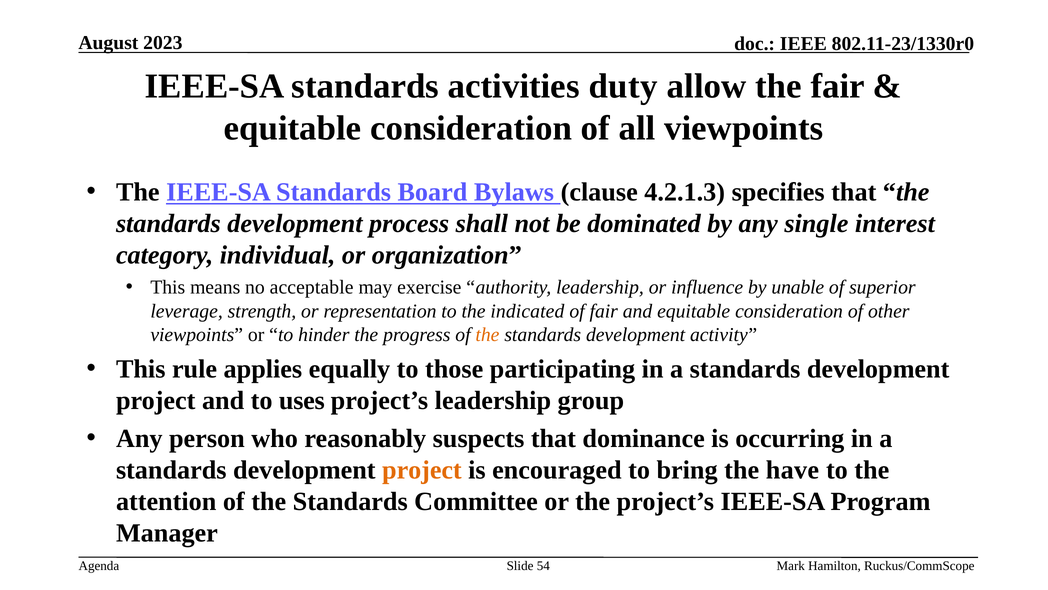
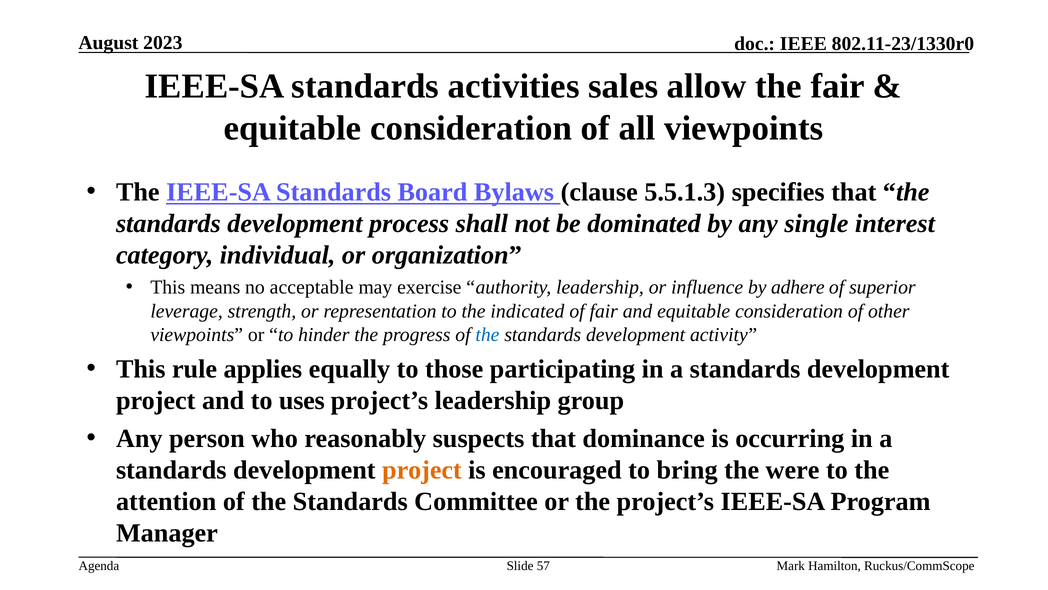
duty: duty -> sales (623, 86)
4.2.1.3: 4.2.1.3 -> 5.5.1.3 (685, 192)
unable: unable -> adhere (798, 287)
the colour: orange -> blue (487, 334)
have: have -> were (793, 470)
54: 54 -> 57 (543, 565)
